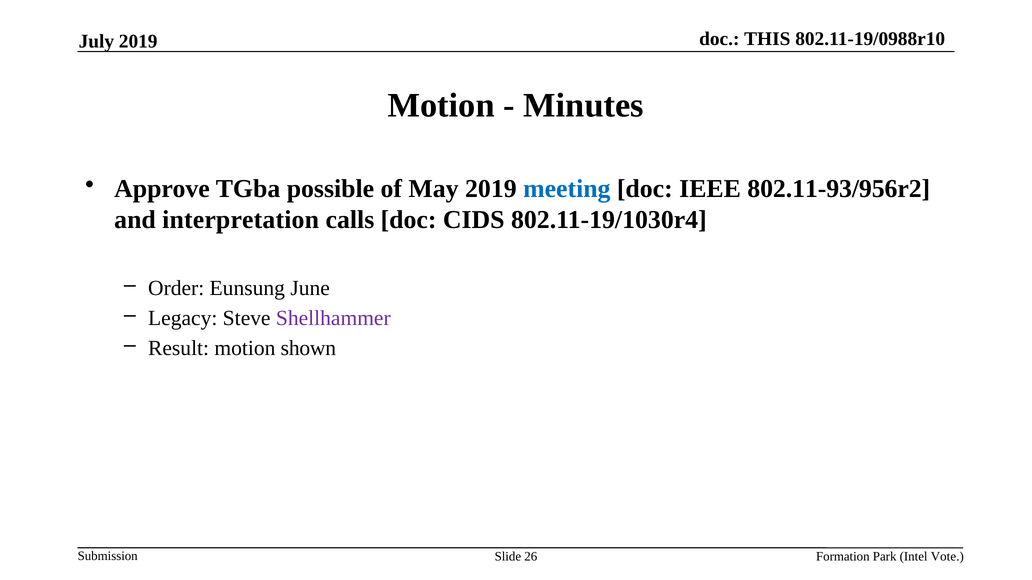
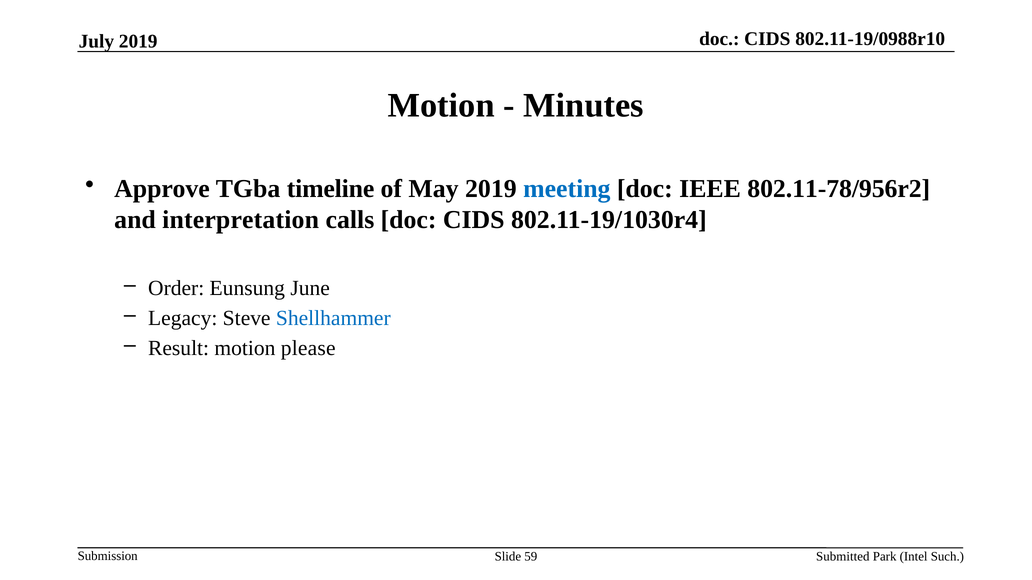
THIS: THIS -> CIDS (767, 39)
possible: possible -> timeline (331, 189)
802.11-93/956r2: 802.11-93/956r2 -> 802.11-78/956r2 (839, 189)
Shellhammer colour: purple -> blue (333, 318)
shown: shown -> please (308, 349)
26: 26 -> 59 (531, 557)
Formation: Formation -> Submitted (843, 557)
Vote: Vote -> Such (947, 557)
